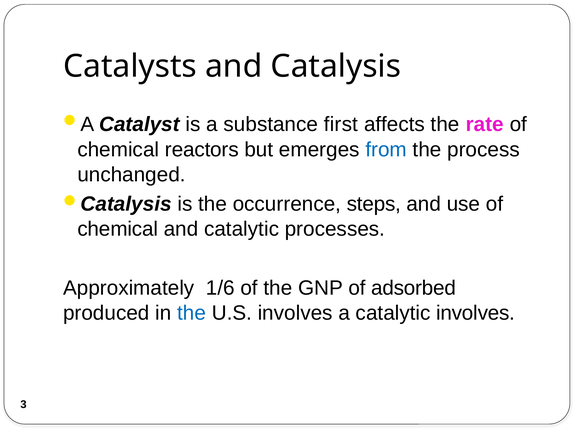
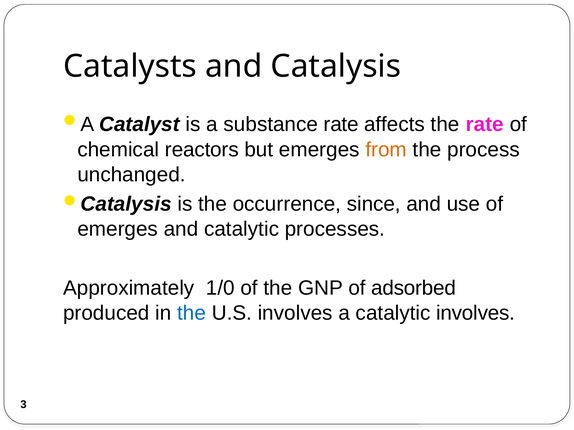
substance first: first -> rate (341, 125)
from colour: blue -> orange (386, 150)
steps: steps -> since (374, 204)
chemical: chemical -> emerges (118, 229)
1/6: 1/6 -> 1/0 (220, 288)
